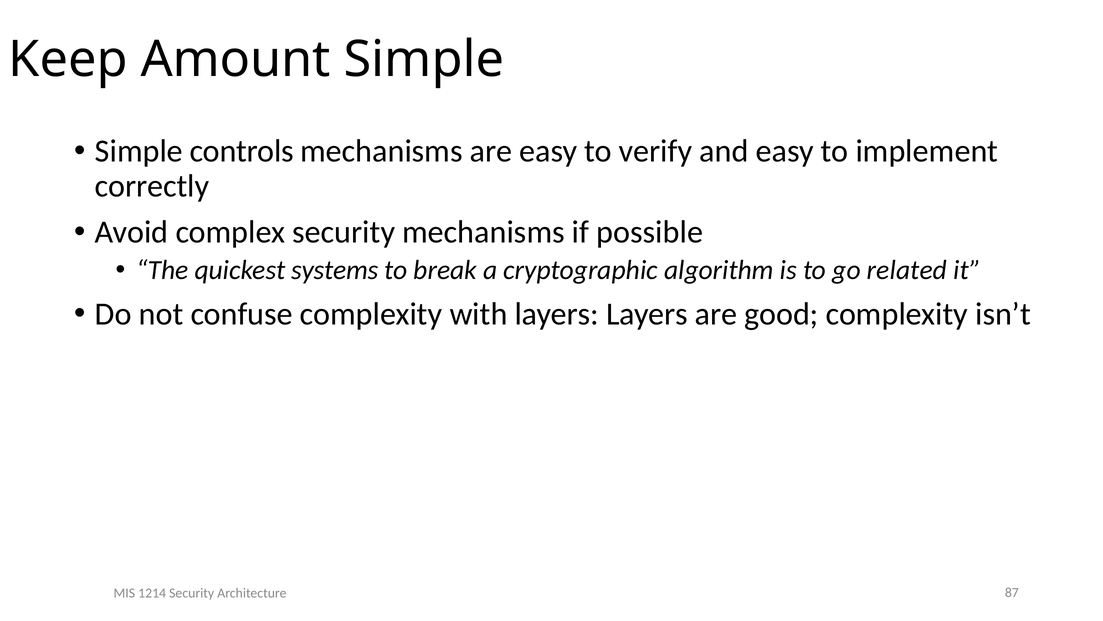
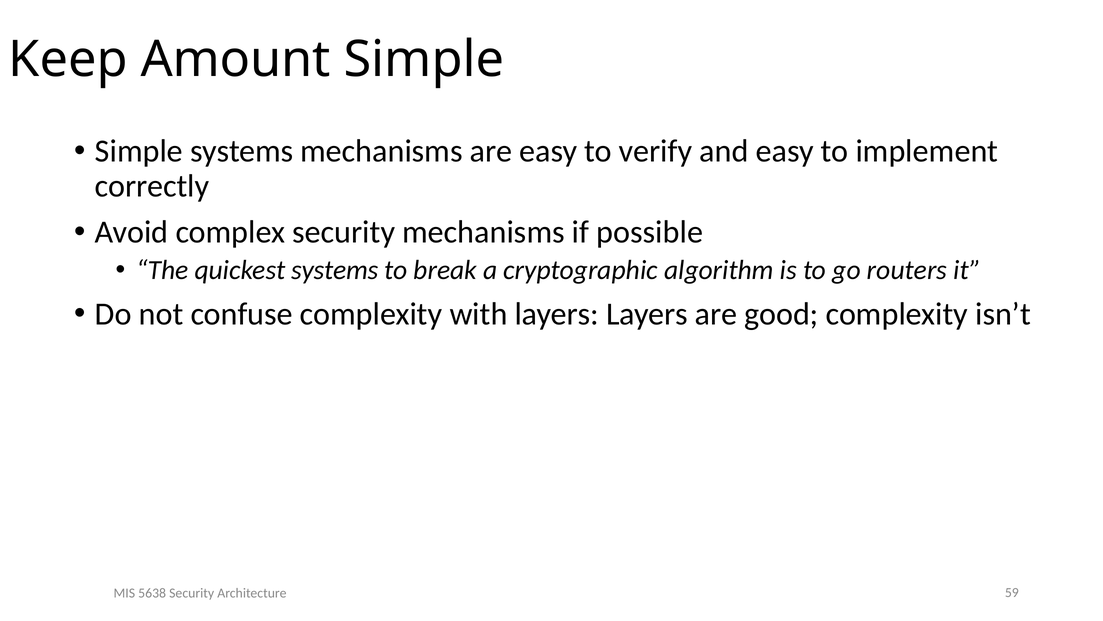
Simple controls: controls -> systems (242, 151)
related: related -> routers (907, 270)
1214: 1214 -> 5638 (152, 593)
87: 87 -> 59 (1012, 592)
